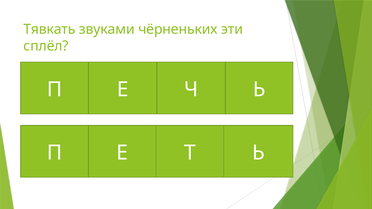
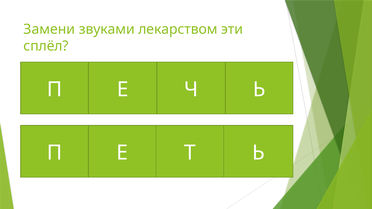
Тявкать: Тявкать -> Замени (49, 29)
чёрненьких: чёрненьких -> лекарством (178, 29)
